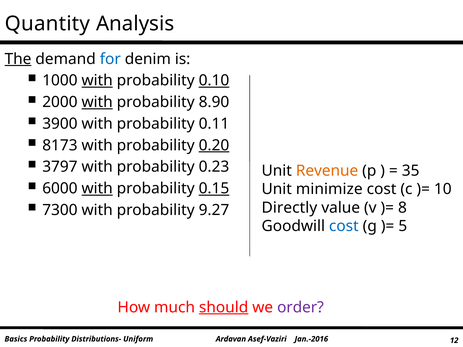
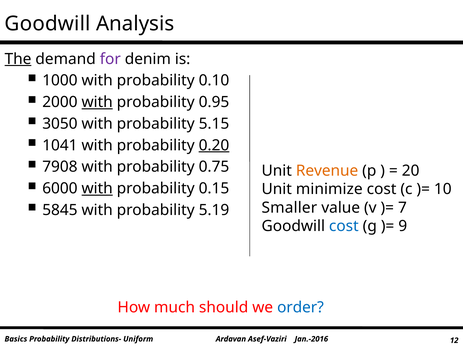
Quantity: Quantity -> Goodwill (48, 24)
for colour: blue -> purple (110, 59)
with underline: present -> none (97, 81)
0.10 underline: present -> none (214, 81)
8.90: 8.90 -> 0.95 (214, 102)
3900: 3900 -> 3050 (60, 124)
0.11: 0.11 -> 5.15 (214, 124)
8173: 8173 -> 1041 (60, 145)
3797: 3797 -> 7908 (60, 167)
0.23: 0.23 -> 0.75 (214, 167)
35: 35 -> 20 (411, 171)
0.15 underline: present -> none (214, 189)
Directly: Directly -> Smaller (289, 208)
8: 8 -> 7 (402, 208)
7300: 7300 -> 5845 (60, 210)
9.27: 9.27 -> 5.19 (214, 210)
5: 5 -> 9 (403, 226)
should underline: present -> none (224, 308)
order colour: purple -> blue (300, 308)
